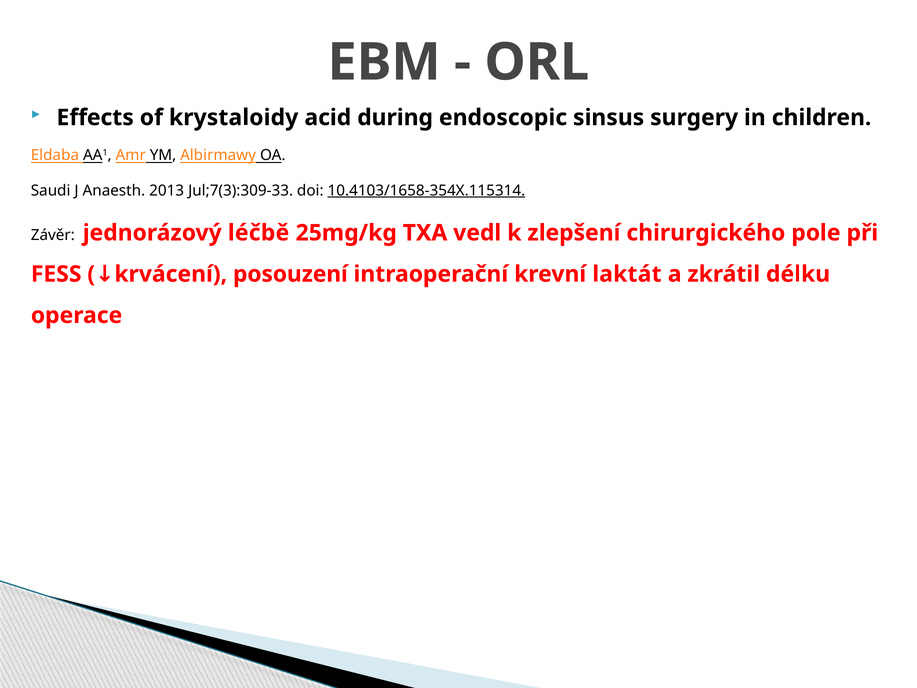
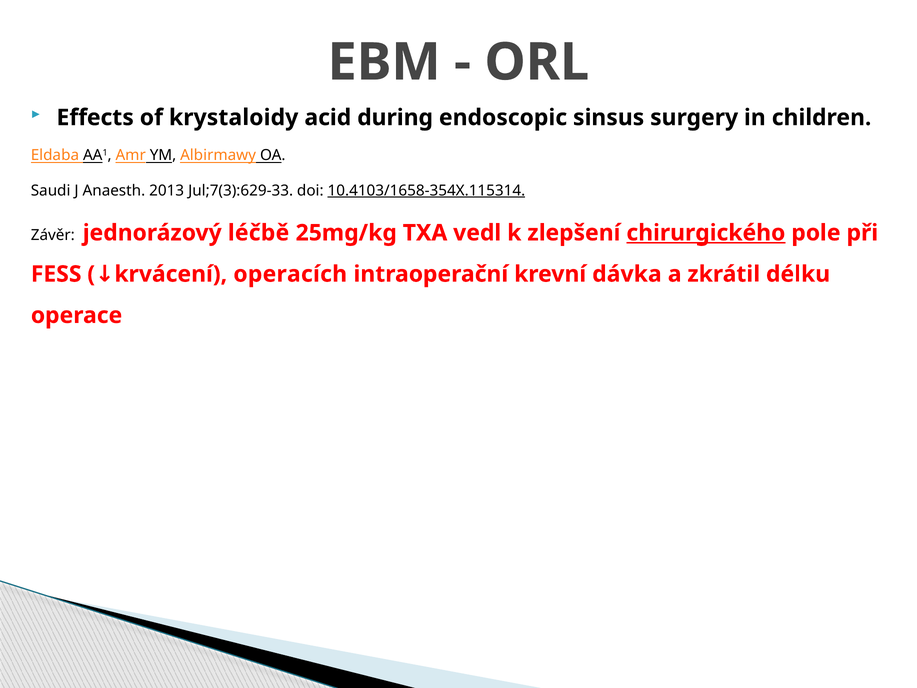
Jul;7(3):309-33: Jul;7(3):309-33 -> Jul;7(3):629-33 (241, 190)
chirurgického underline: none -> present (706, 233)
posouzení: posouzení -> operacích (290, 274)
laktát: laktát -> dávka (627, 274)
